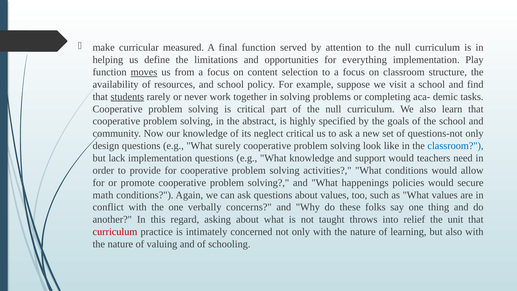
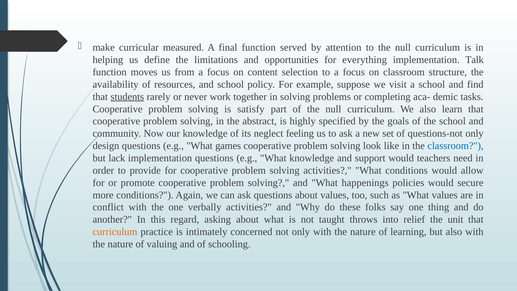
Play: Play -> Talk (474, 60)
moves underline: present -> none (144, 72)
is critical: critical -> satisfy (251, 109)
neglect critical: critical -> feeling (300, 133)
surely: surely -> games (228, 146)
math: math -> more (103, 195)
verbally concerns: concerns -> activities (249, 207)
curriculum colour: red -> orange (115, 232)
